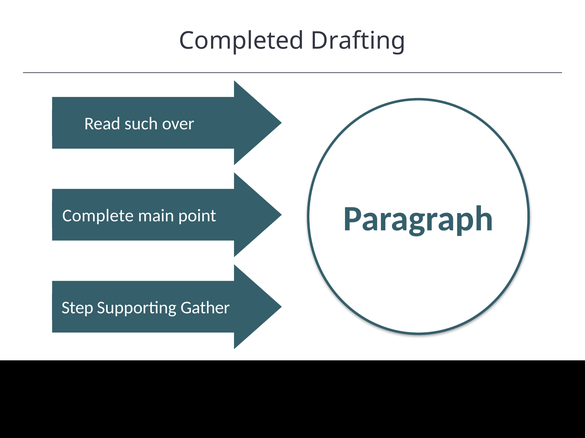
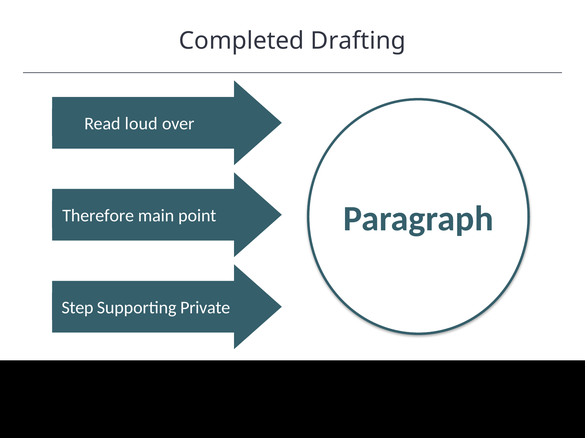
such: such -> loud (141, 124)
Complete: Complete -> Therefore (98, 216)
Gather: Gather -> Private (205, 308)
